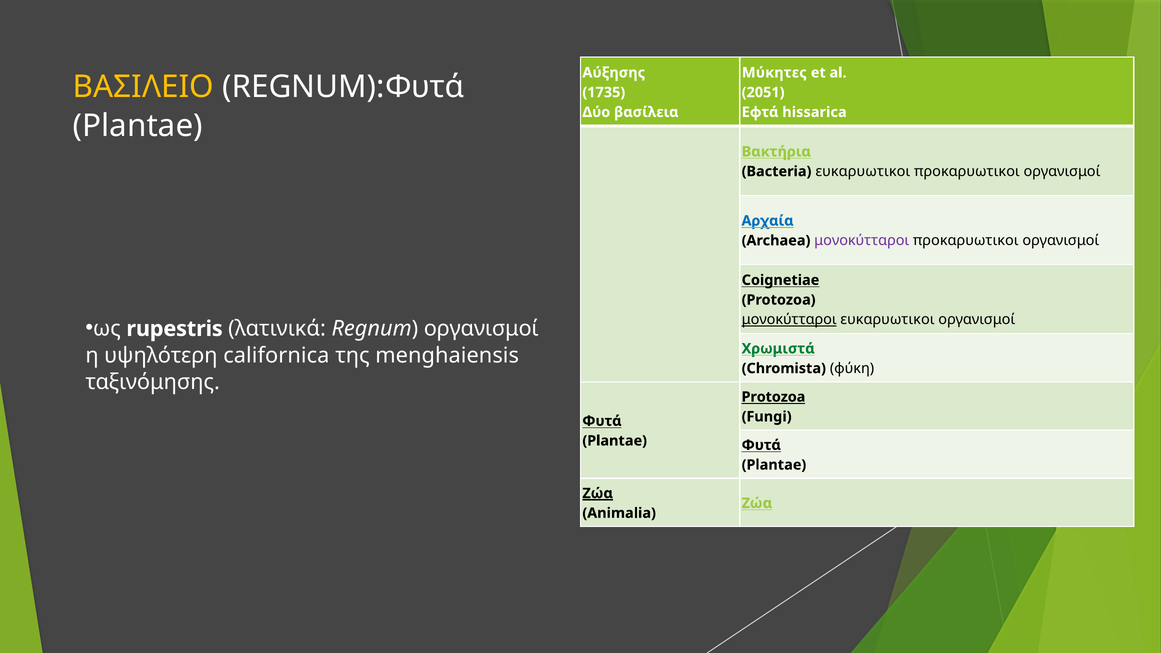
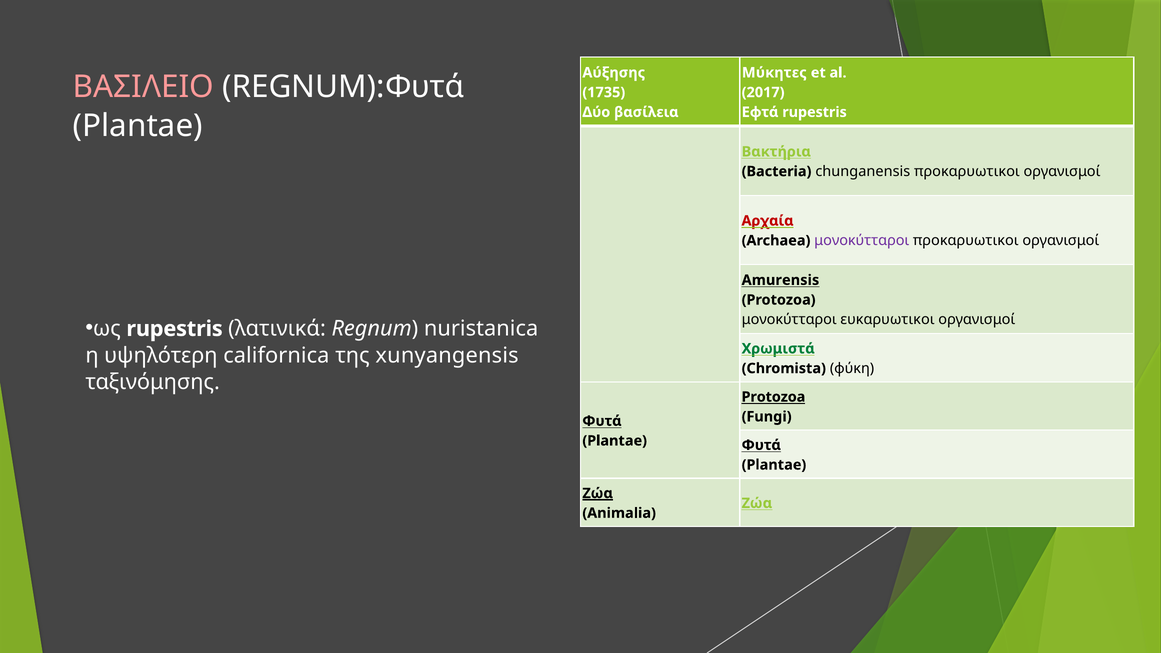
ΒΑΣΙΛΕΙΟ colour: yellow -> pink (143, 87)
2051: 2051 -> 2017 (763, 92)
Εφτά hissarica: hissarica -> rupestris (815, 112)
Bacteria ευκαρυωτικοι: ευκαρυωτικοι -> chunganensis (863, 171)
Αρχαία colour: blue -> red (768, 221)
Coignetiae: Coignetiae -> Amurensis (780, 280)
μονοκύτταροι underline: present -> none (789, 320)
Regnum οργανισμοί: οργανισμοί -> nuristanica (481, 329)
menghaiensis: menghaiensis -> xunyangensis (447, 356)
